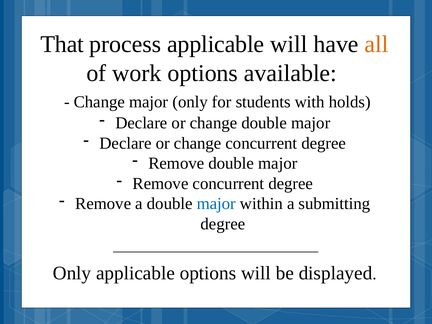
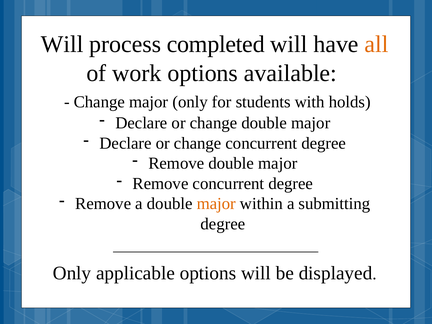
That: That -> Will (62, 44)
process applicable: applicable -> completed (216, 44)
major colour: blue -> orange (216, 204)
